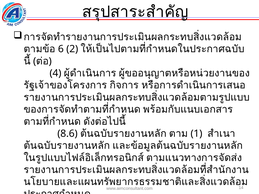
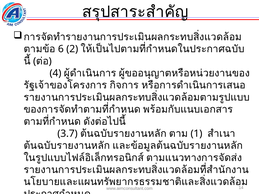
8.6: 8.6 -> 3.7 (67, 134)
